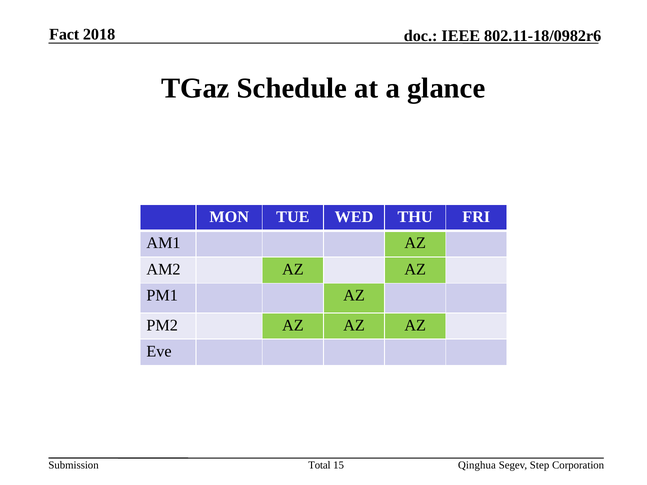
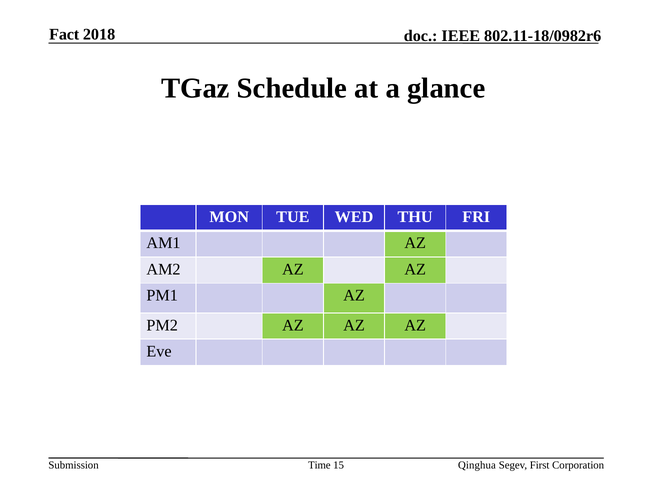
Total: Total -> Time (319, 465)
Step: Step -> First (540, 465)
